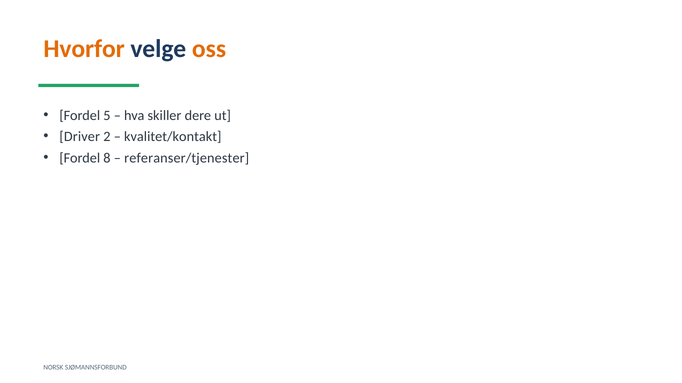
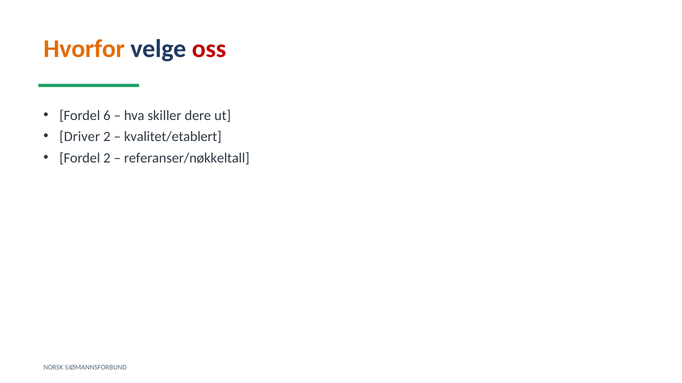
oss colour: orange -> red (209, 49)
5: 5 -> 6 (107, 116)
kvalitet/kontakt: kvalitet/kontakt -> kvalitet/etablert (173, 137)
Fordel 8: 8 -> 2 (107, 158)
referanser/tjenester: referanser/tjenester -> referanser/nøkkeltall (187, 158)
